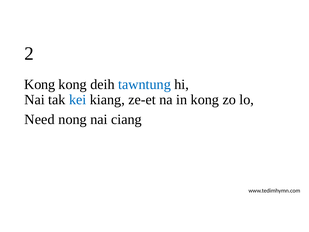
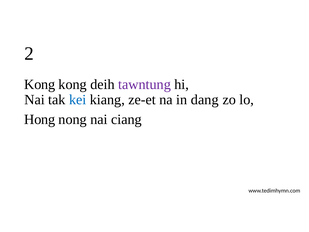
tawntung colour: blue -> purple (145, 84)
in kong: kong -> dang (205, 100)
Need: Need -> Hong (40, 119)
